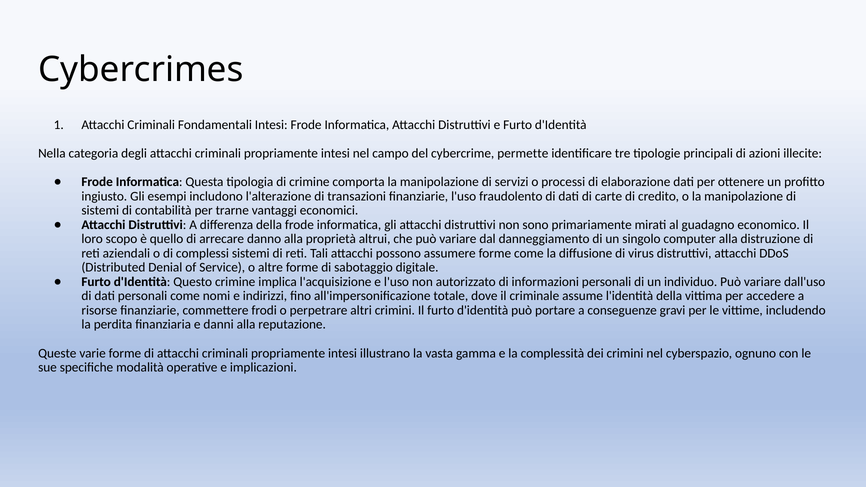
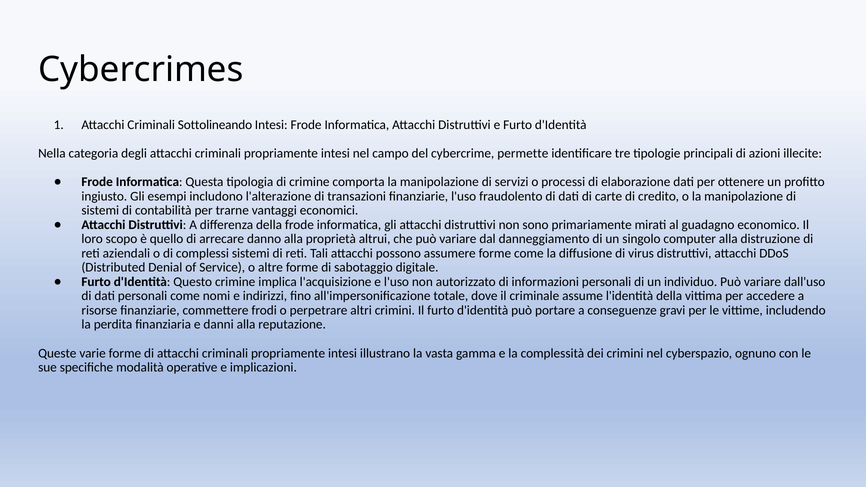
Fondamentali: Fondamentali -> Sottolineando (215, 125)
